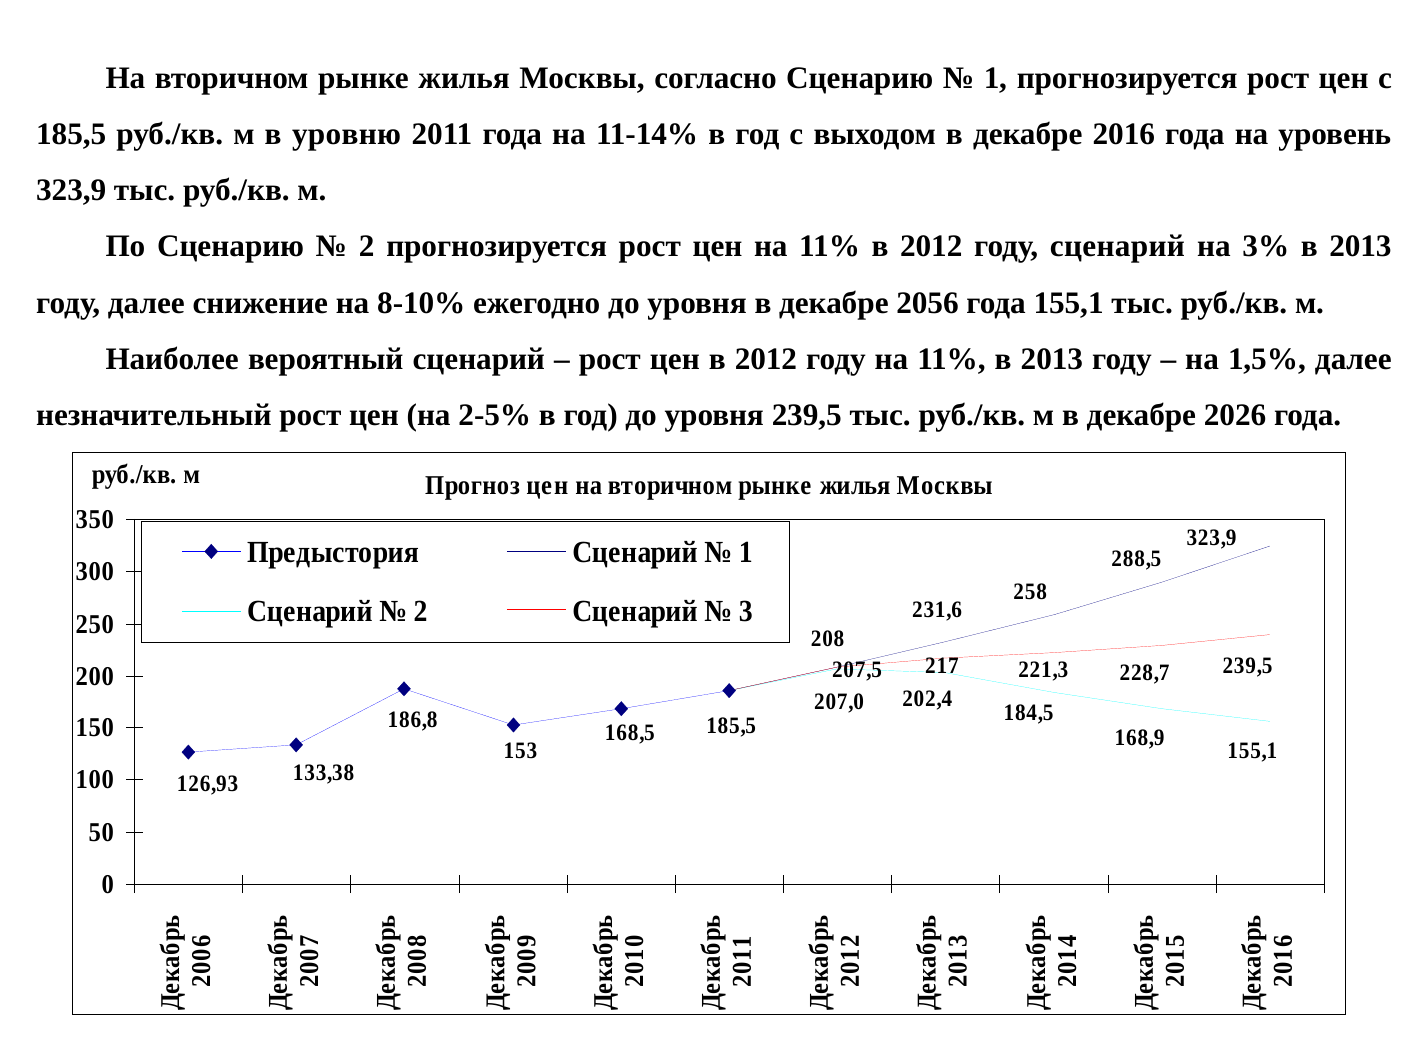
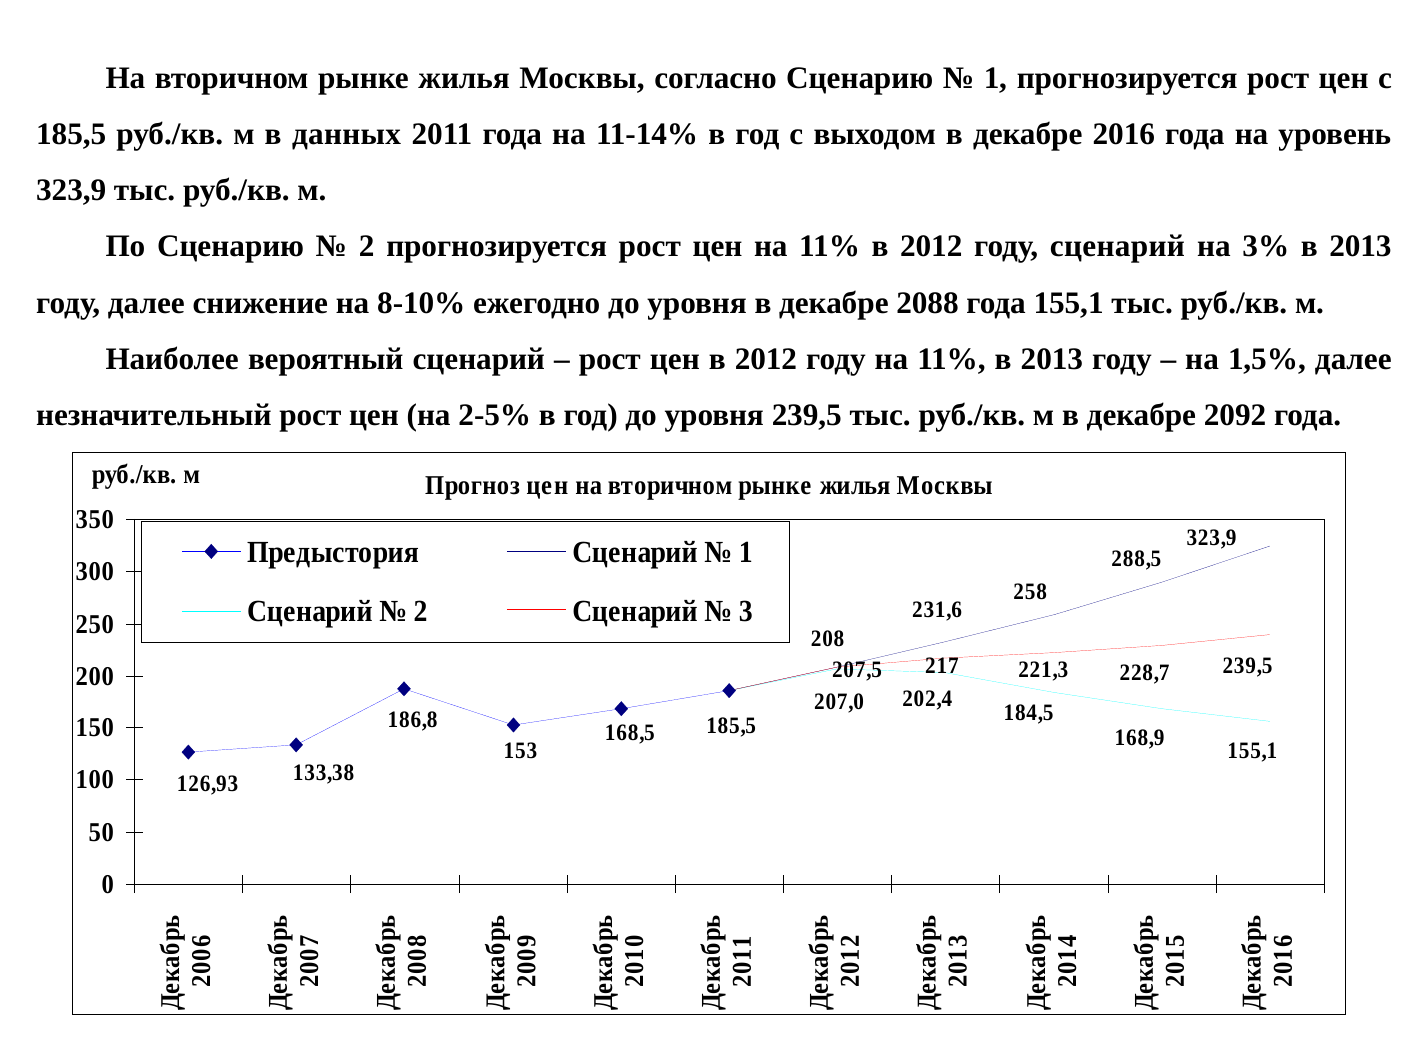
уровню: уровню -> данных (347, 134)
2056: 2056 -> 2088 (928, 303)
2026: 2026 -> 2092 (1235, 415)
